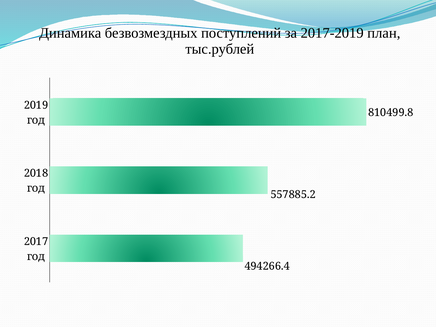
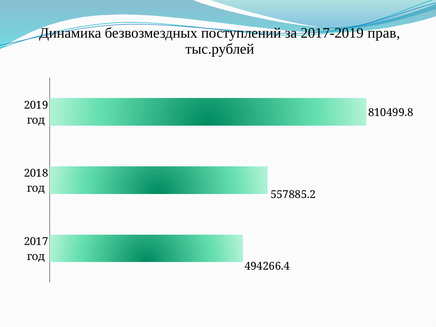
план: план -> прав (384, 33)
